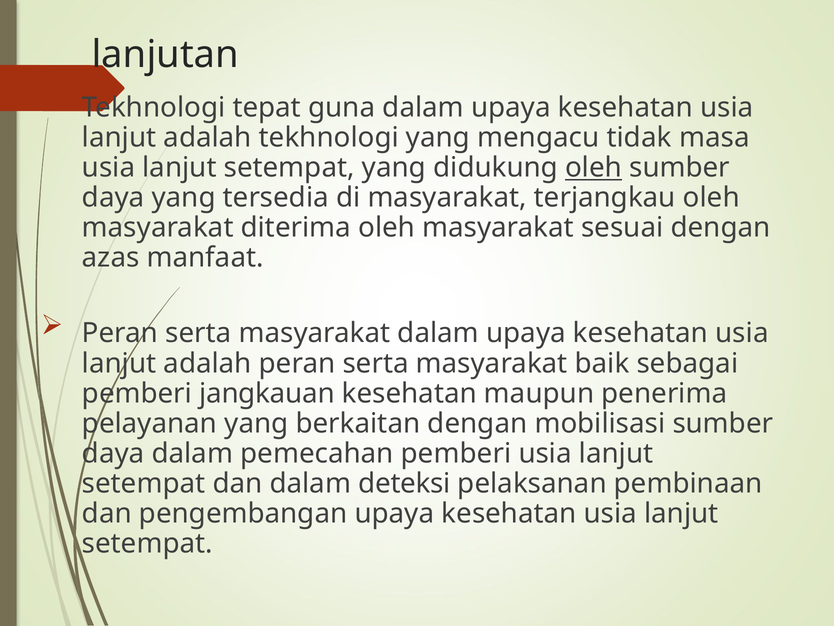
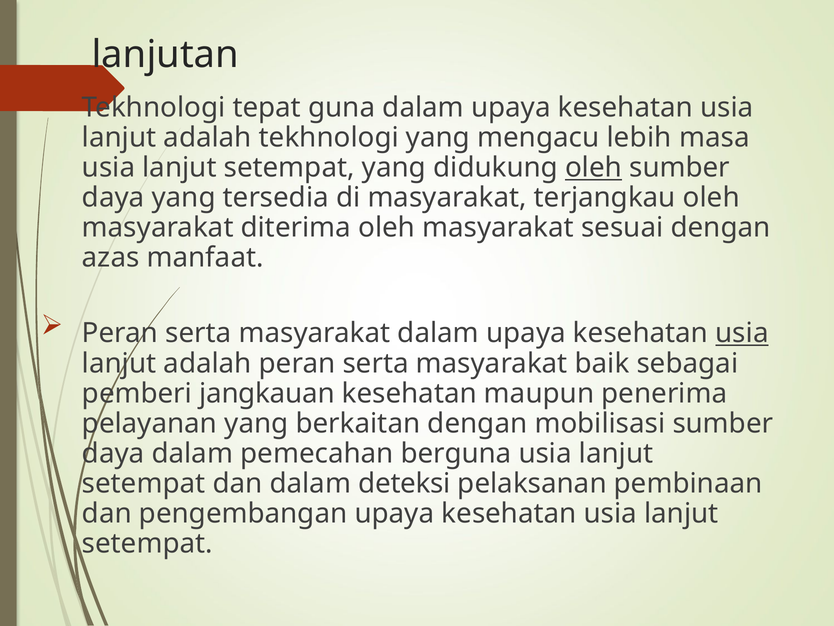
tidak: tidak -> lebih (639, 138)
usia underline: none -> present (742, 333)
pemecahan pemberi: pemberi -> berguna (456, 453)
